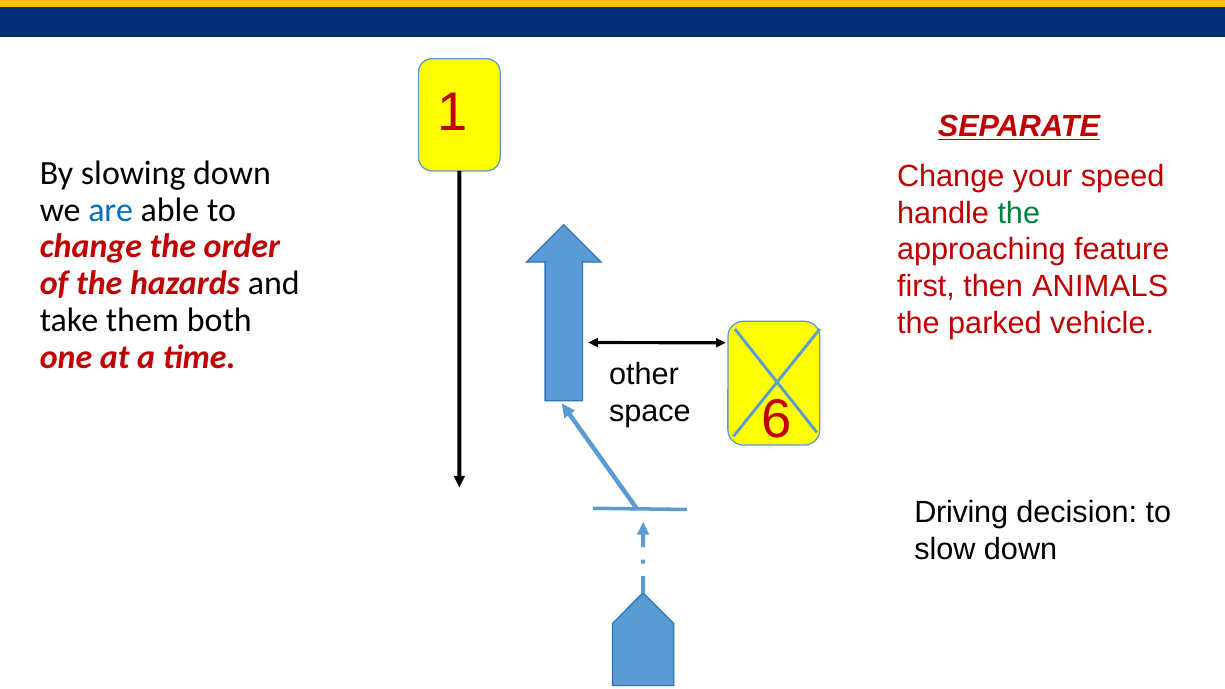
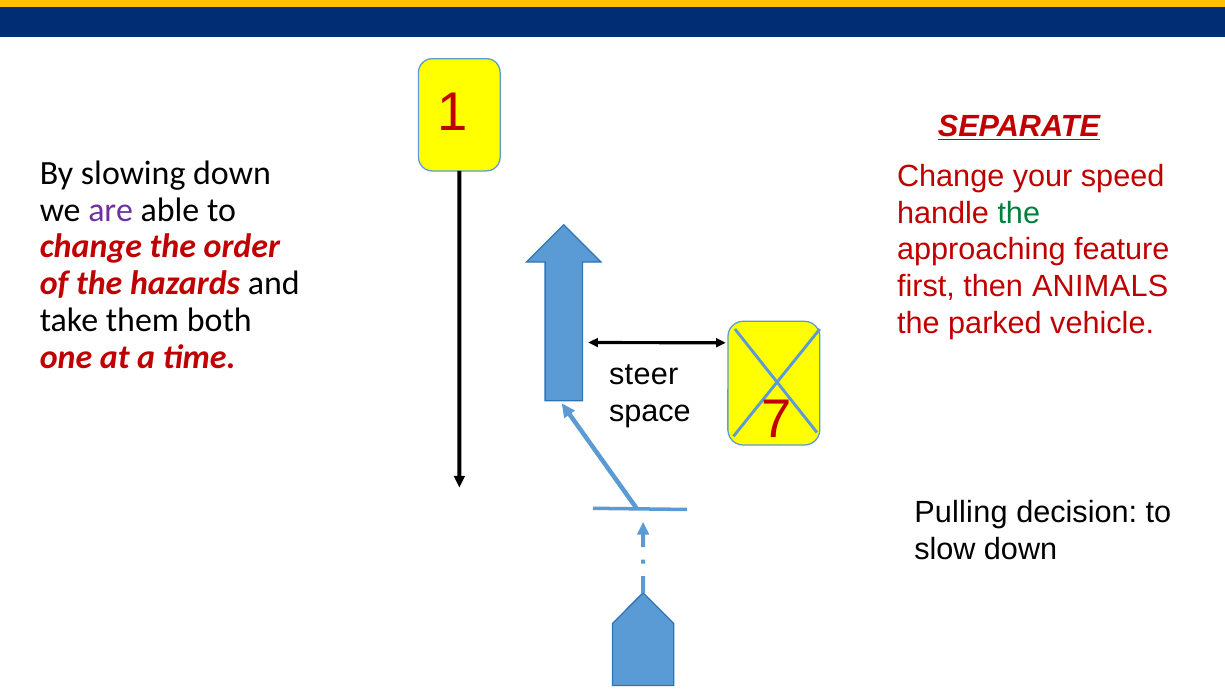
are colour: blue -> purple (111, 210)
other: other -> steer (644, 375)
6: 6 -> 7 (776, 419)
Driving: Driving -> Pulling (961, 512)
